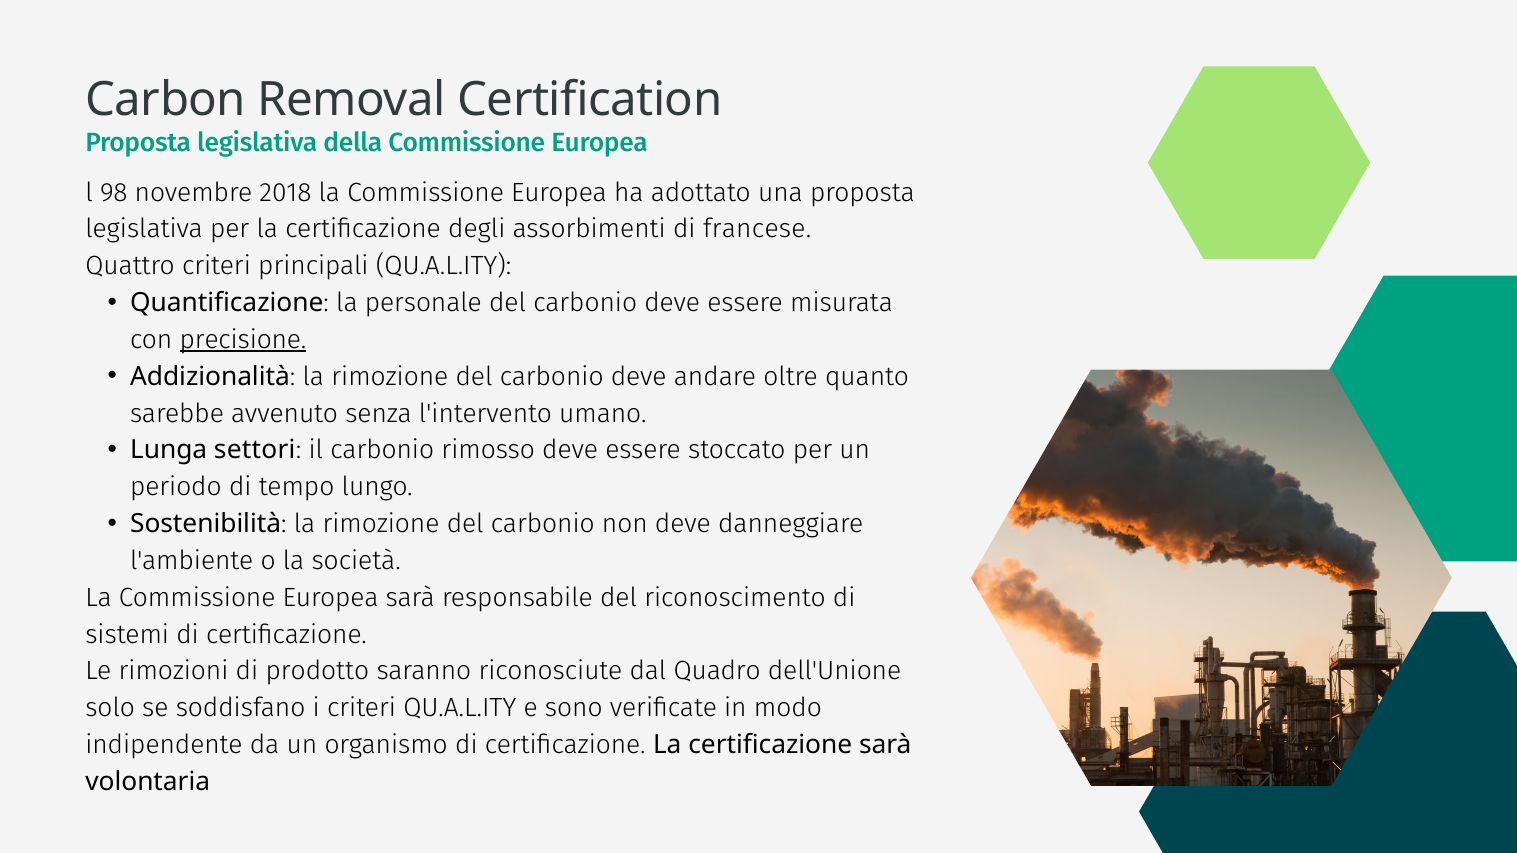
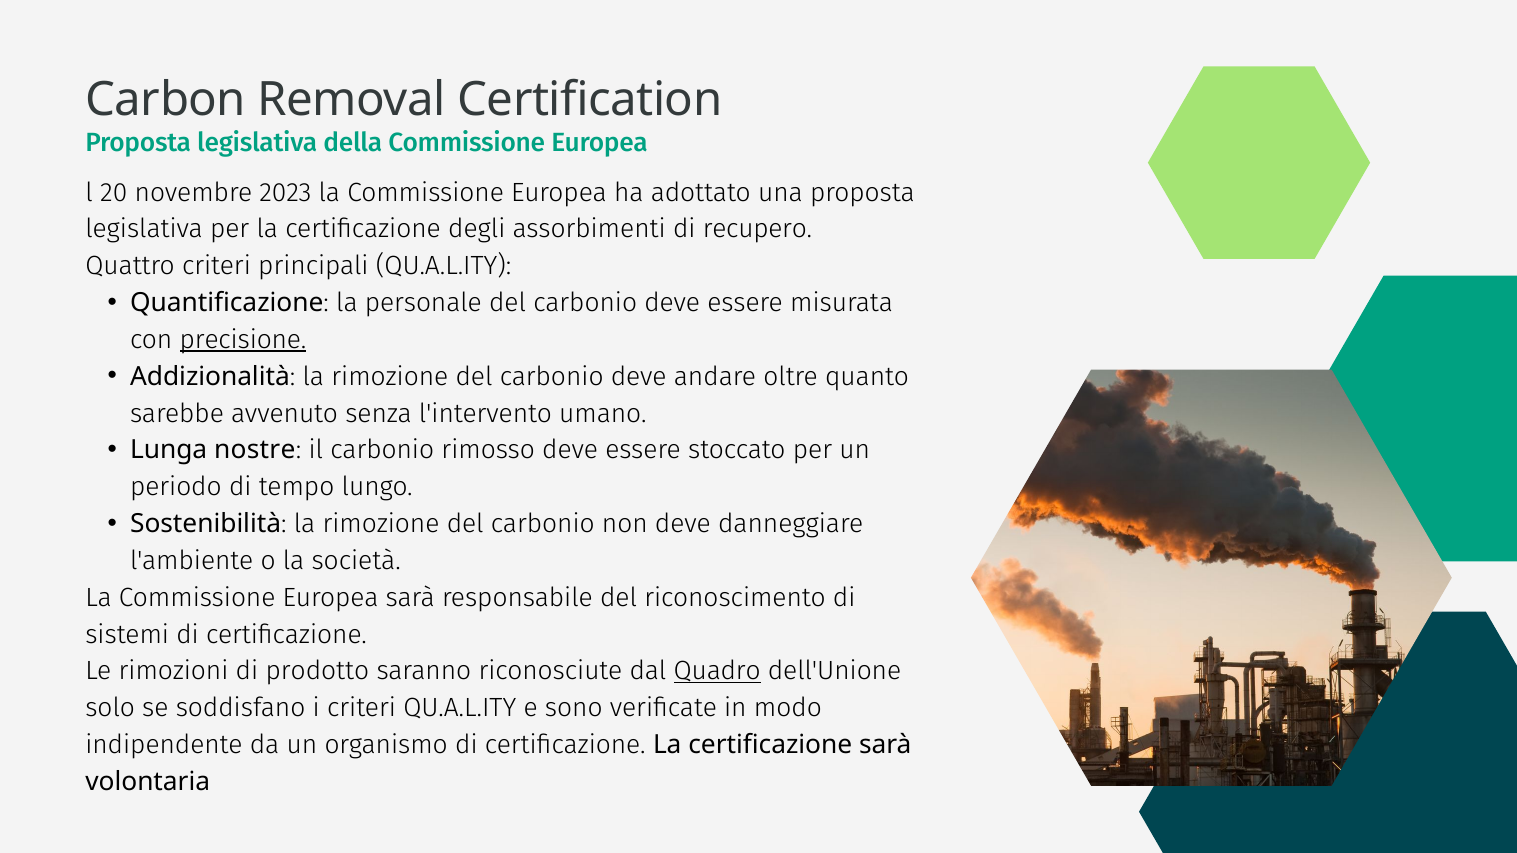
98: 98 -> 20 (114, 192)
2018: 2018 -> 2023 (285, 192)
francese: francese -> recupero (757, 229)
settori: settori -> nostre (255, 450)
Quadro underline: none -> present (717, 671)
